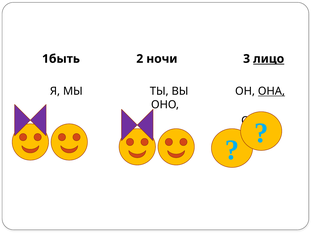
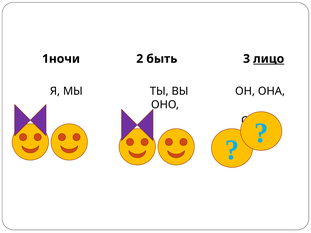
1быть: 1быть -> 1ночи (61, 59)
ночи: ночи -> быть (162, 59)
ОНА underline: present -> none (271, 91)
